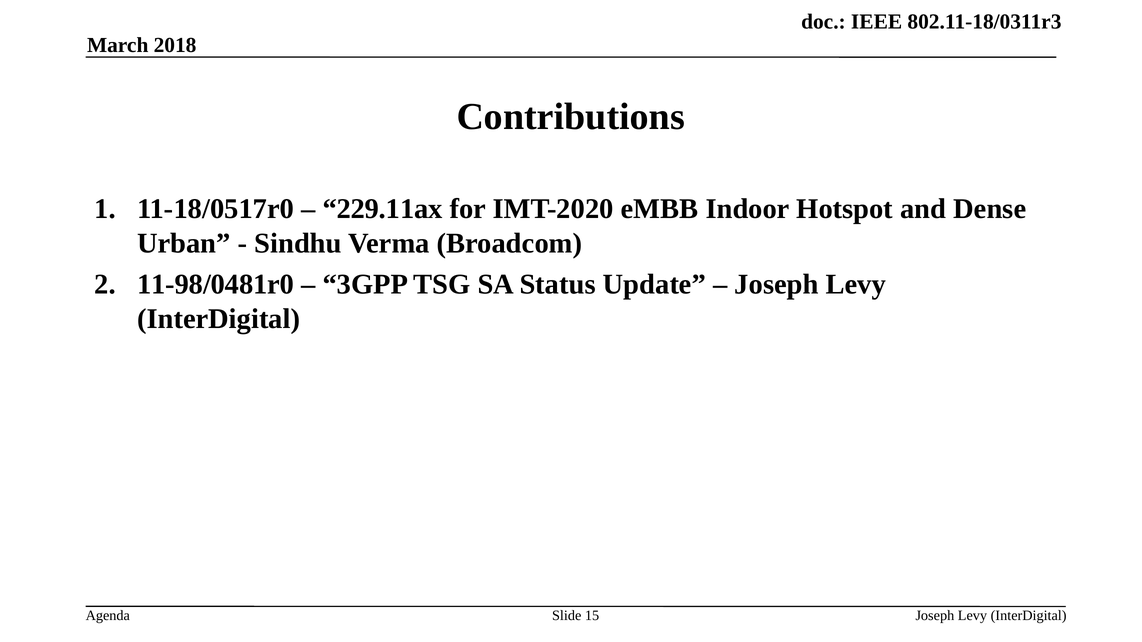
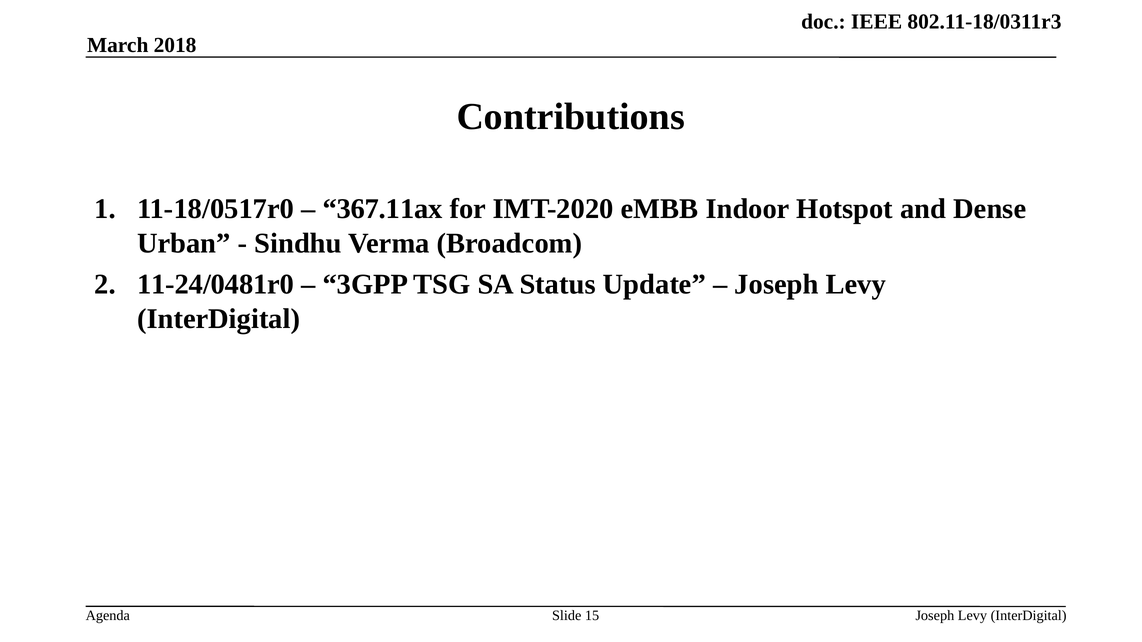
229.11ax: 229.11ax -> 367.11ax (383, 209)
11-98/0481r0: 11-98/0481r0 -> 11-24/0481r0 (216, 285)
